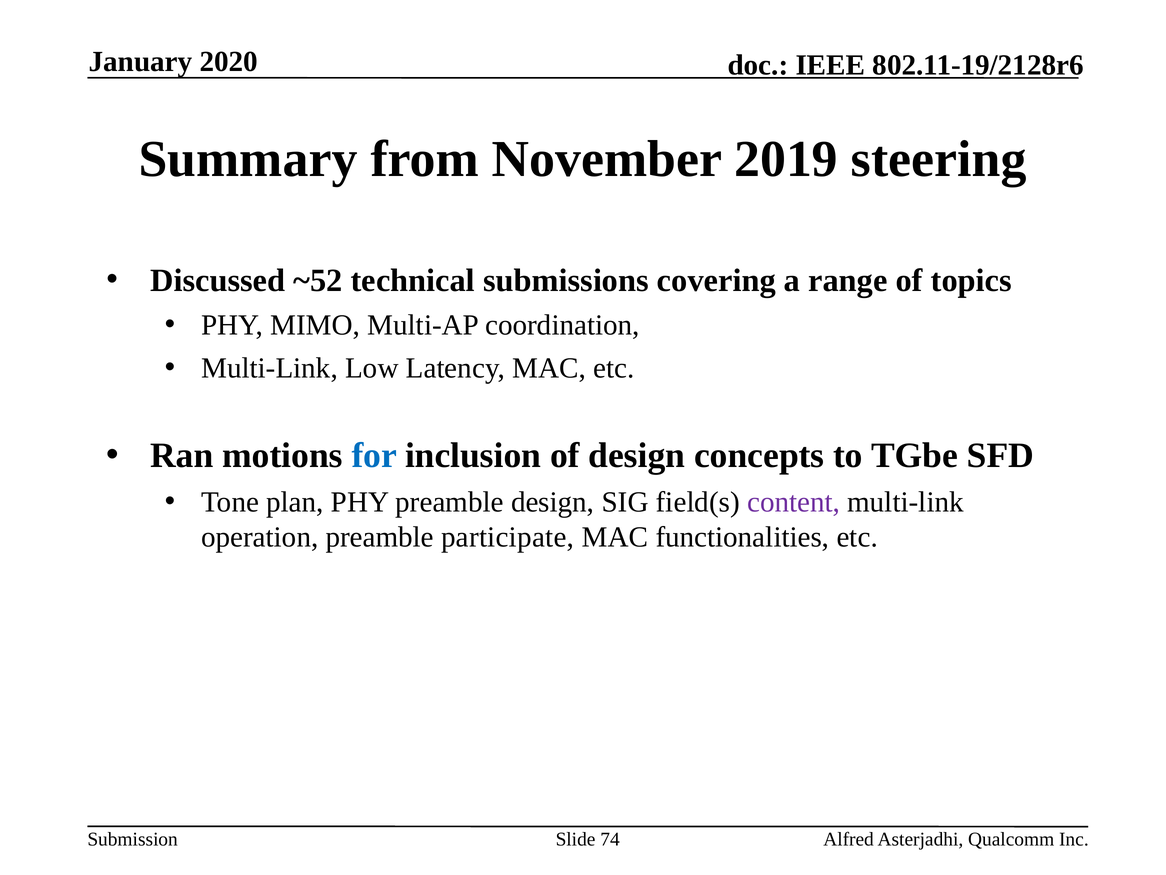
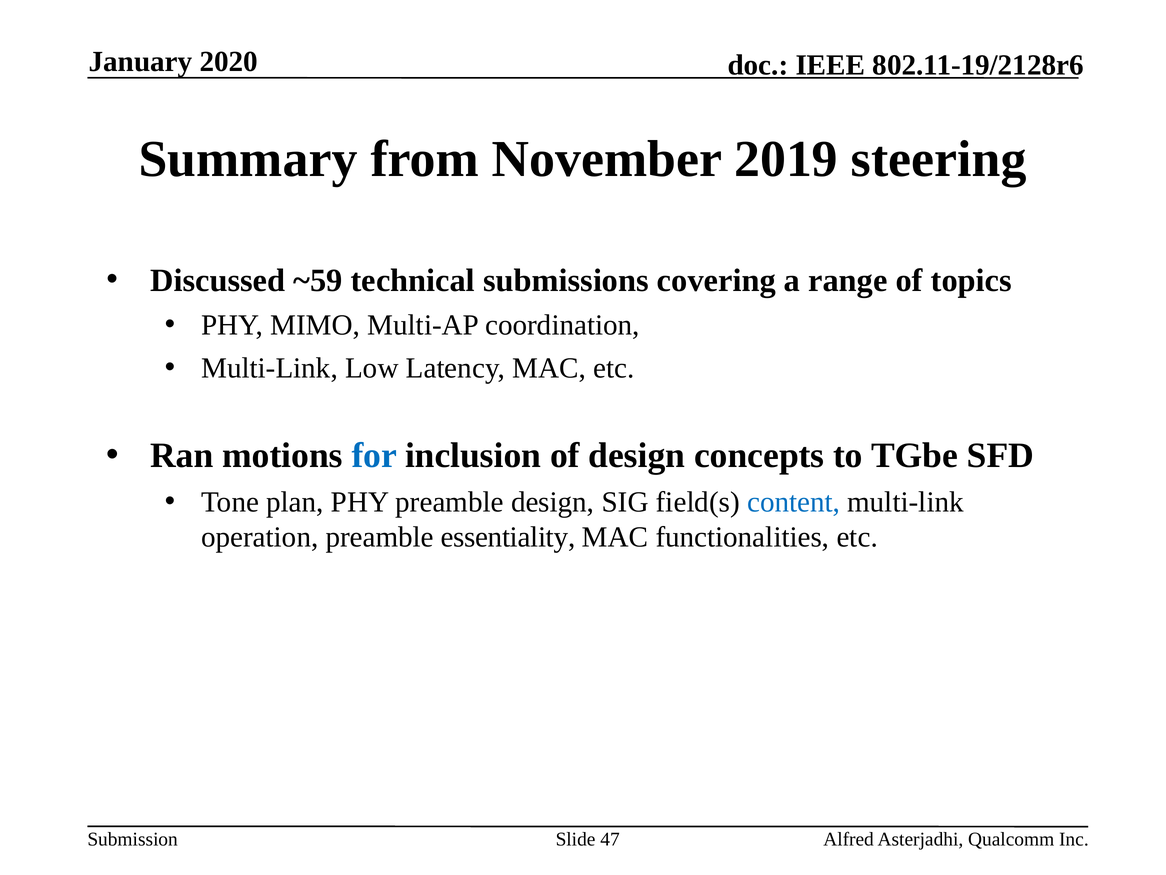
~52: ~52 -> ~59 (318, 280)
content colour: purple -> blue (794, 502)
participate: participate -> essentiality (508, 537)
74: 74 -> 47 (610, 839)
